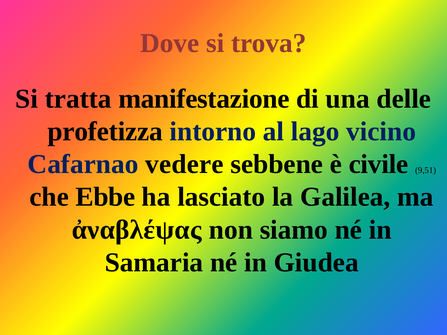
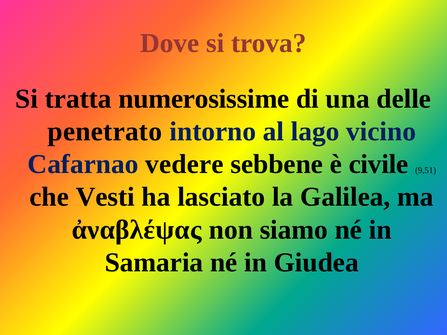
manifestazione: manifestazione -> numerosissime (204, 99)
profetizza: profetizza -> penetrato (105, 132)
Ebbe: Ebbe -> Vesti (105, 197)
